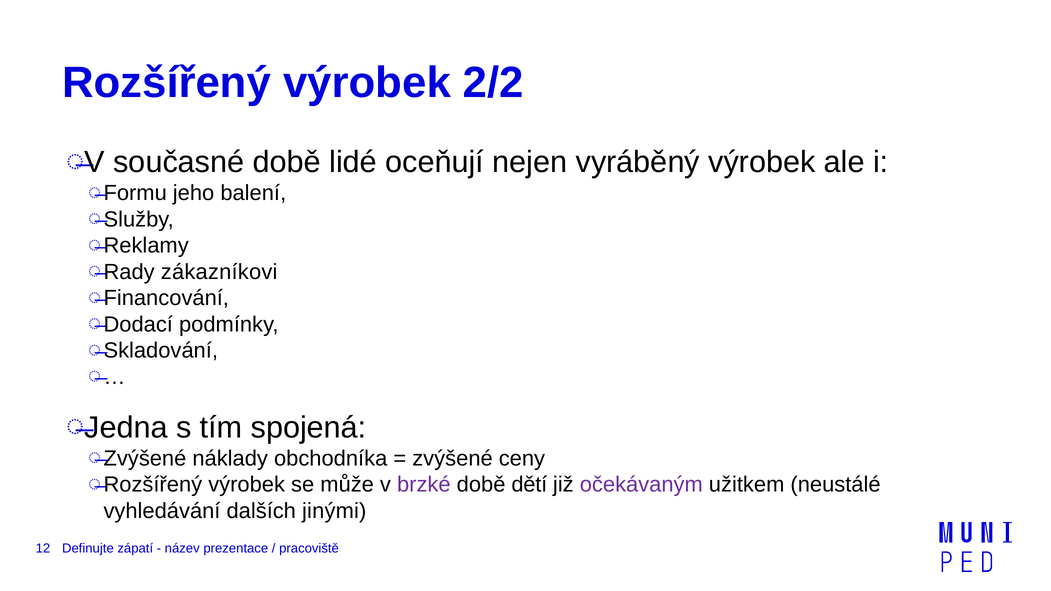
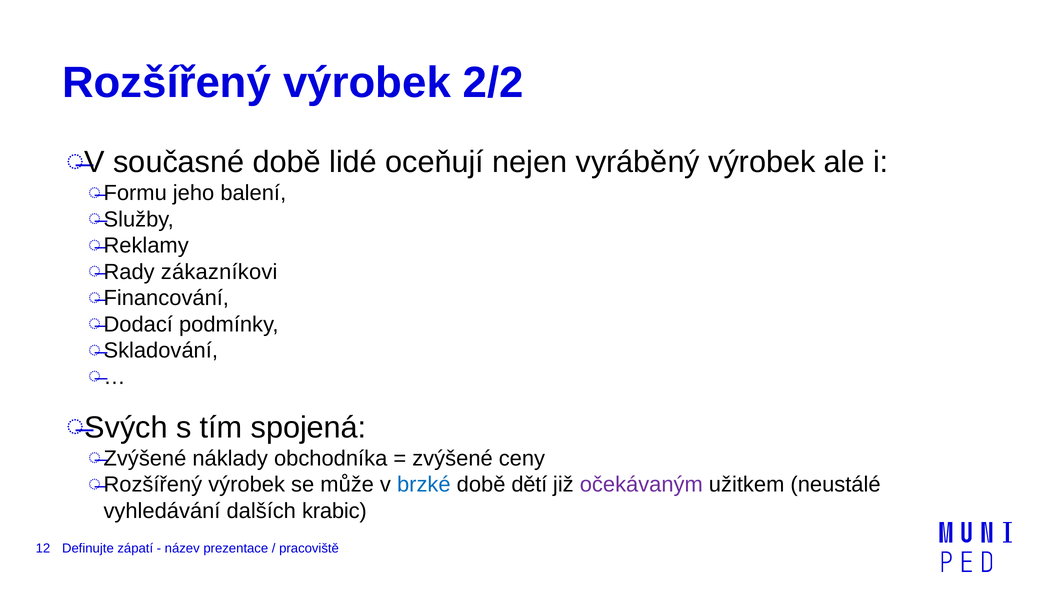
Jedna: Jedna -> Svých (126, 428)
brzké colour: purple -> blue (424, 485)
jinými: jinými -> krabic (334, 511)
